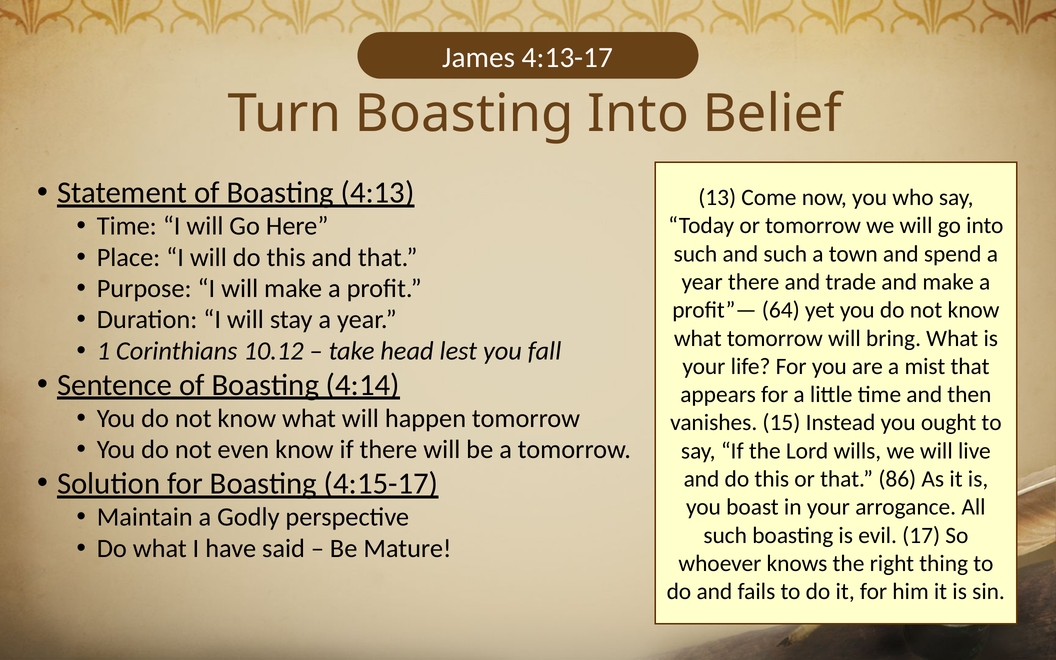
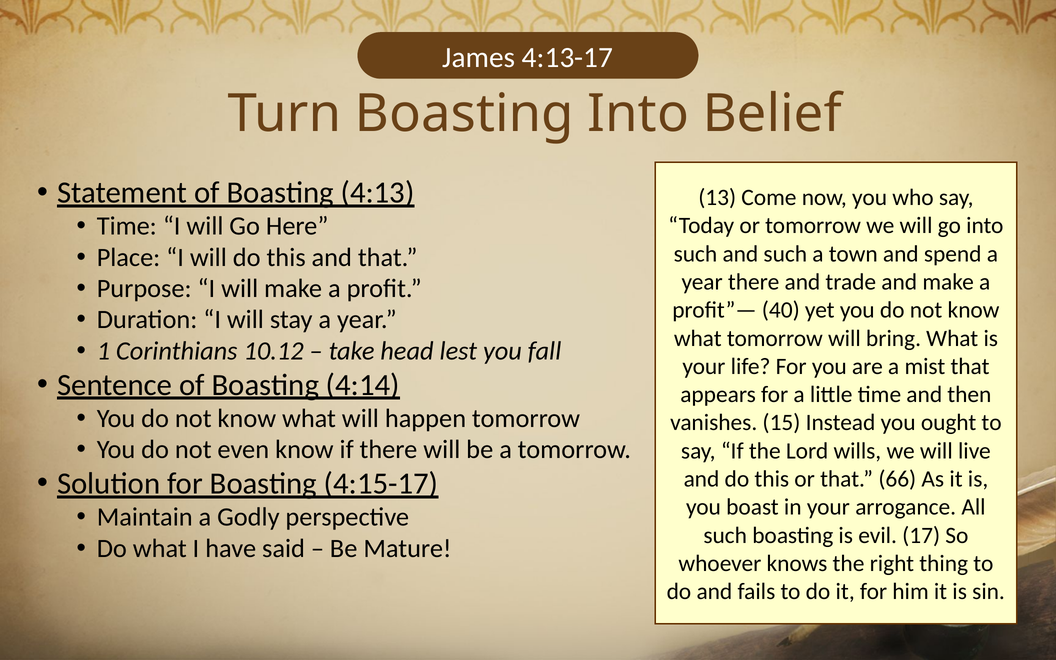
64: 64 -> 40 (781, 310)
86: 86 -> 66 (897, 479)
